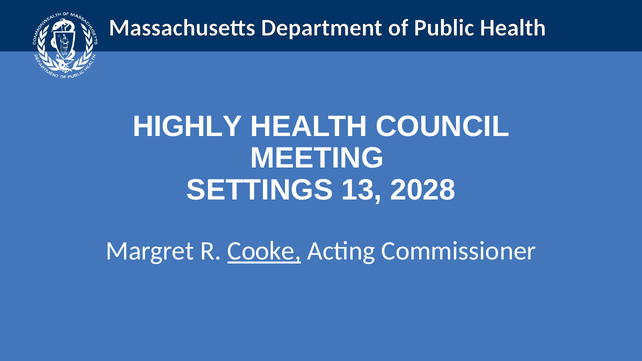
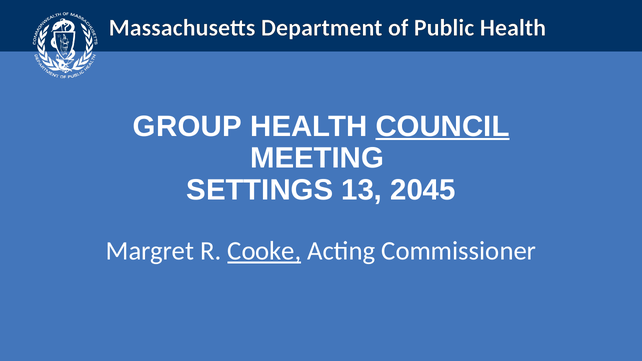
HIGHLY: HIGHLY -> GROUP (187, 126)
COUNCIL underline: none -> present (443, 126)
2028: 2028 -> 2045 (423, 190)
